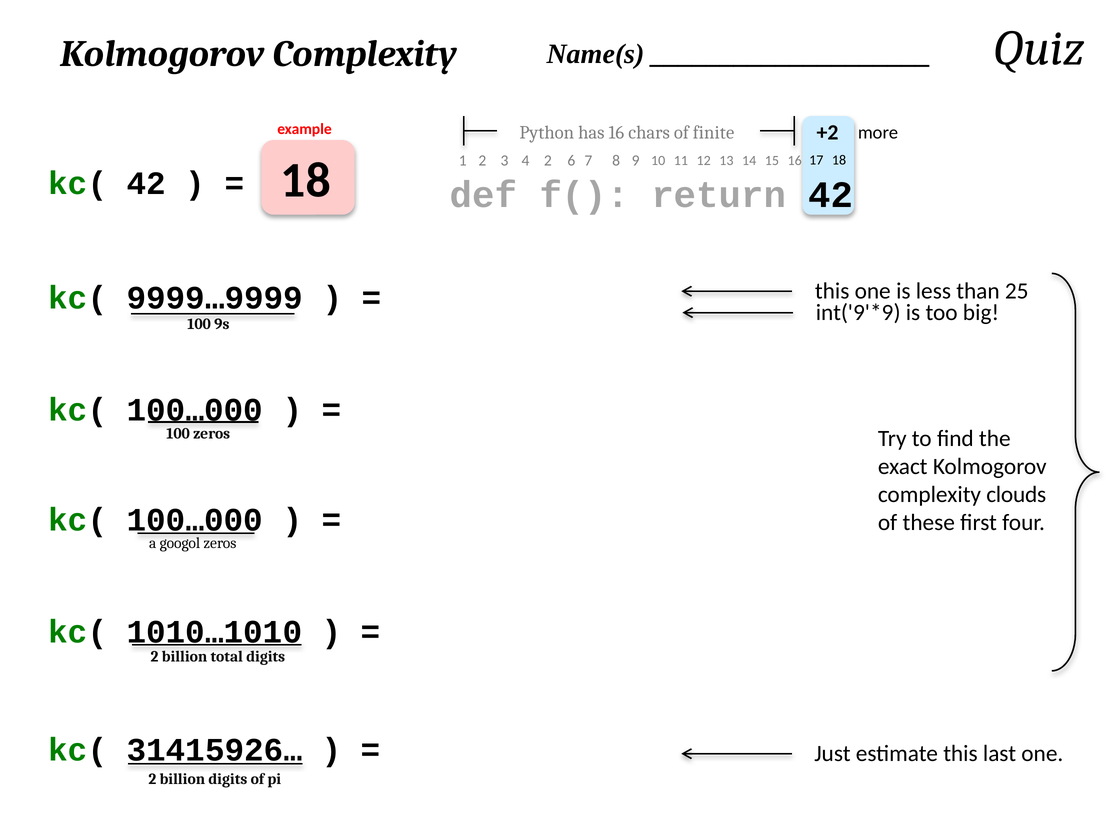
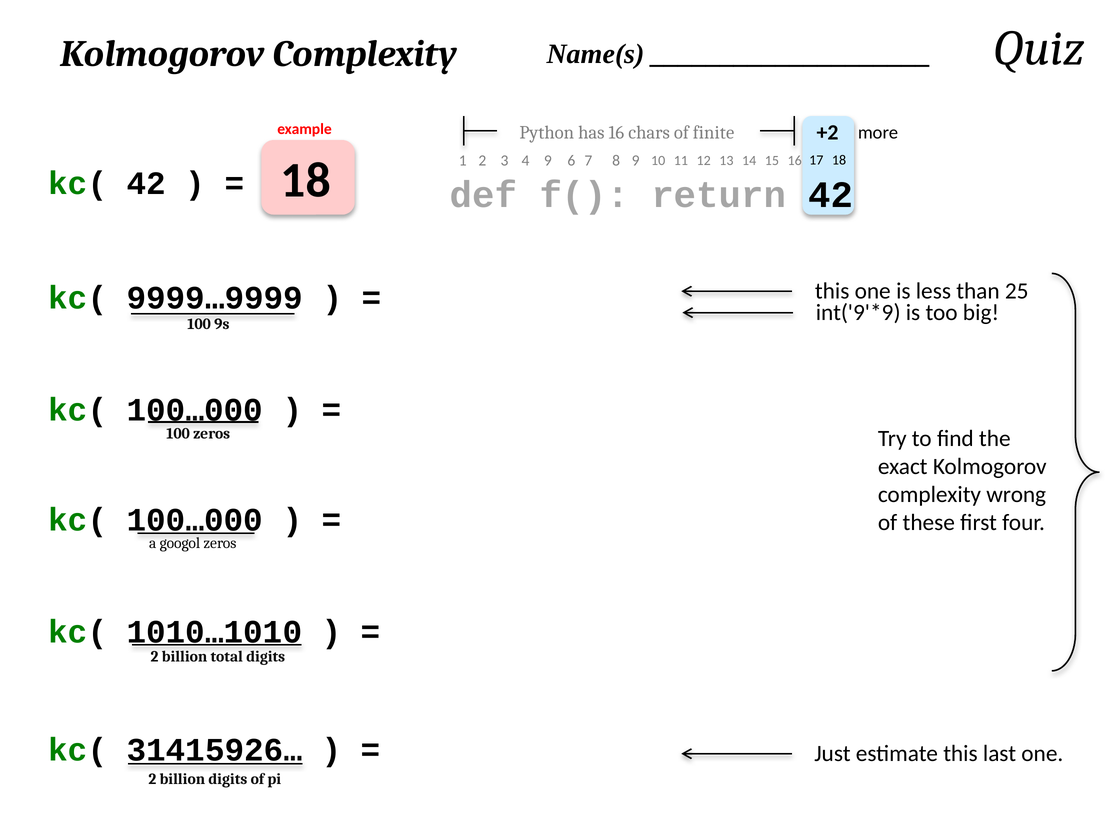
18 2: 2 -> 9 (548, 161)
clouds: clouds -> wrong (1016, 495)
